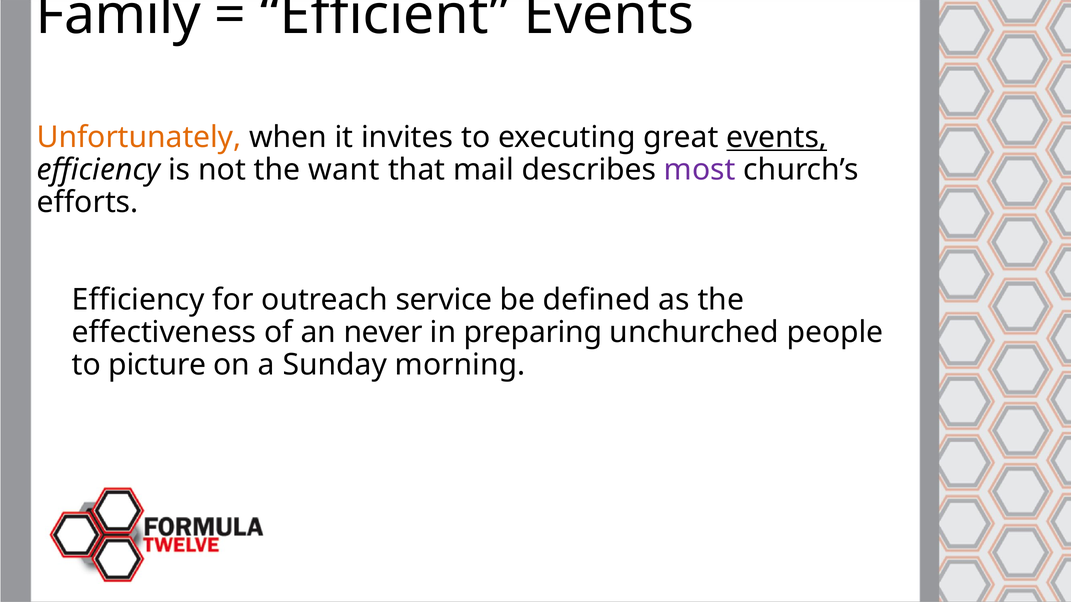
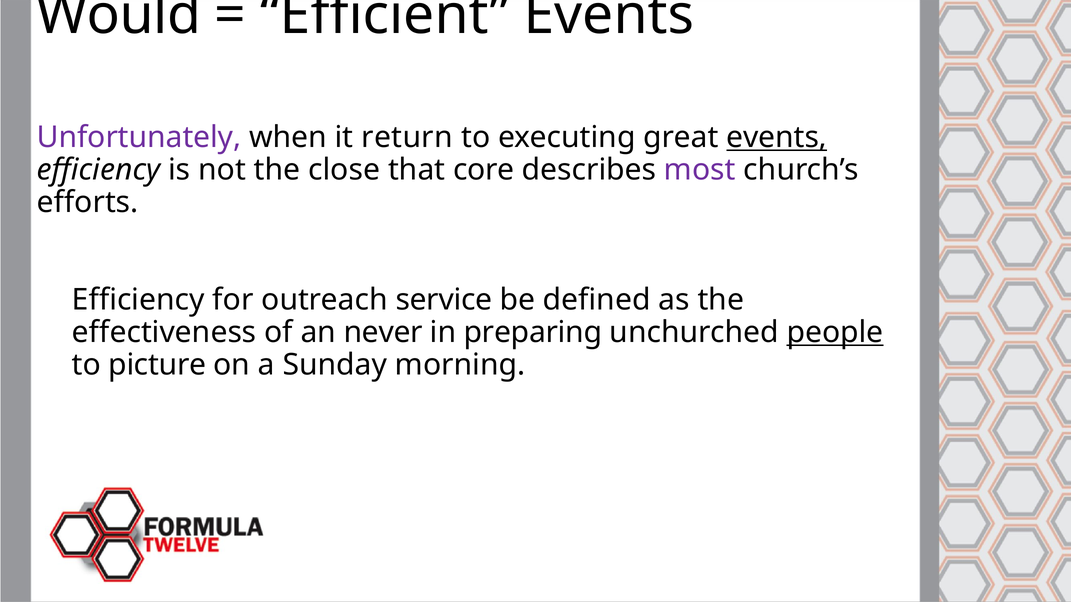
Family: Family -> Would (119, 15)
Unfortunately colour: orange -> purple (139, 137)
invites: invites -> return (407, 137)
want: want -> close (344, 170)
mail: mail -> core (484, 170)
people underline: none -> present (835, 333)
